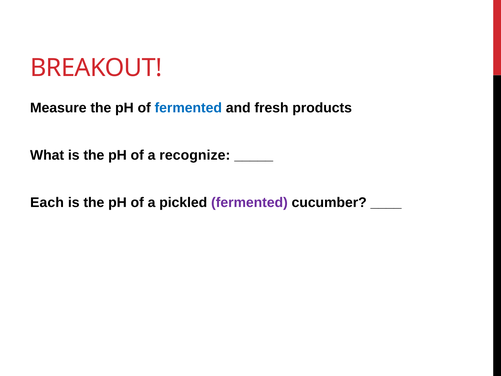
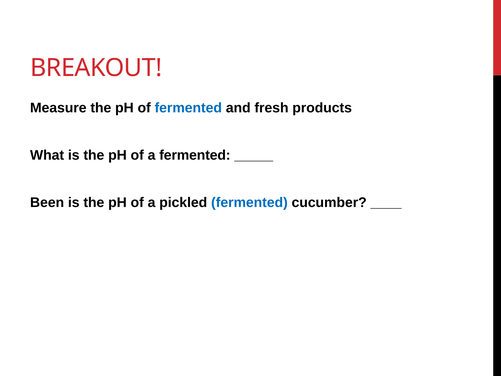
a recognize: recognize -> fermented (195, 155)
Each: Each -> Been (47, 203)
fermented colour: purple -> blue (249, 203)
